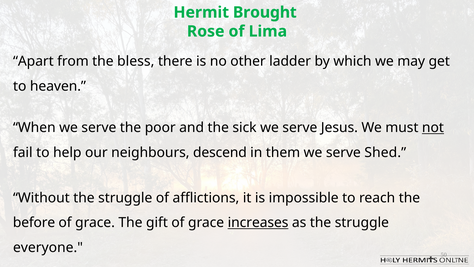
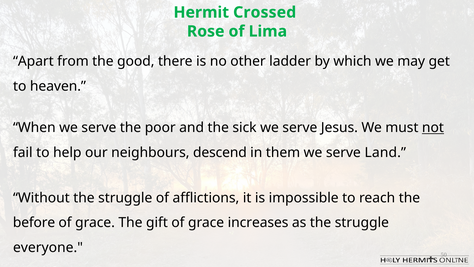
Brought: Brought -> Crossed (265, 12)
bless: bless -> good (136, 61)
Shed: Shed -> Land (385, 152)
increases underline: present -> none (258, 222)
